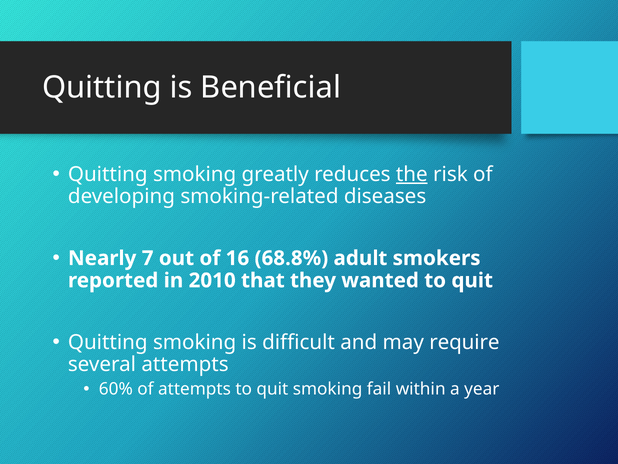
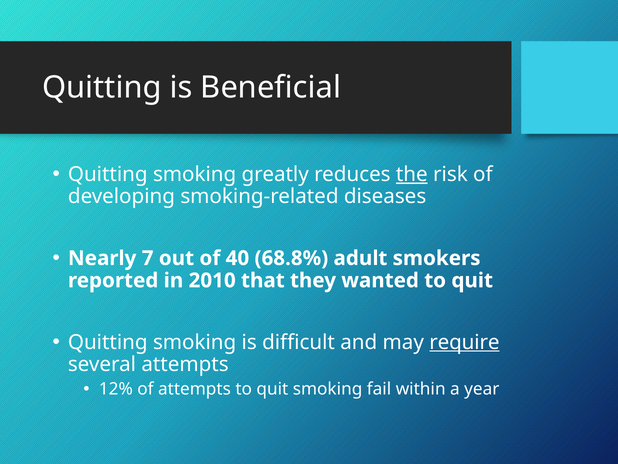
16: 16 -> 40 (237, 258)
require underline: none -> present (464, 342)
60%: 60% -> 12% (116, 389)
